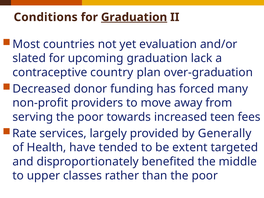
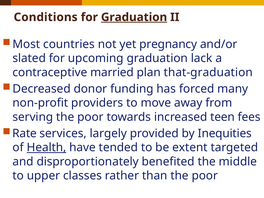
evaluation: evaluation -> pregnancy (168, 44)
country: country -> married (112, 72)
over-graduation: over-graduation -> that-graduation (208, 72)
Generally: Generally -> Inequities (225, 133)
Health underline: none -> present (46, 148)
